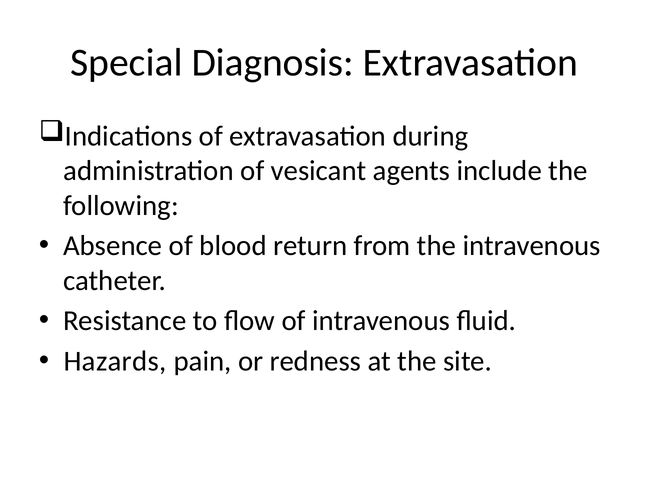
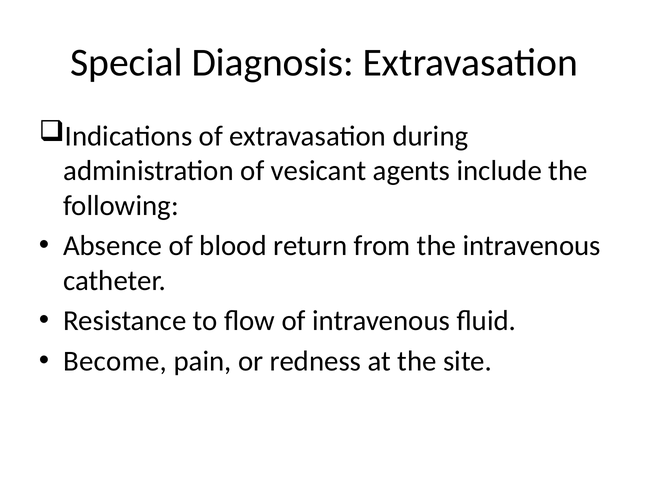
Hazards: Hazards -> Become (115, 361)
